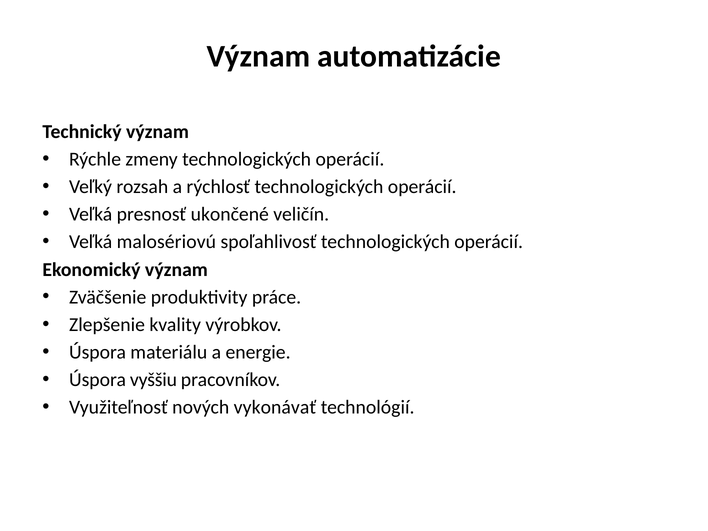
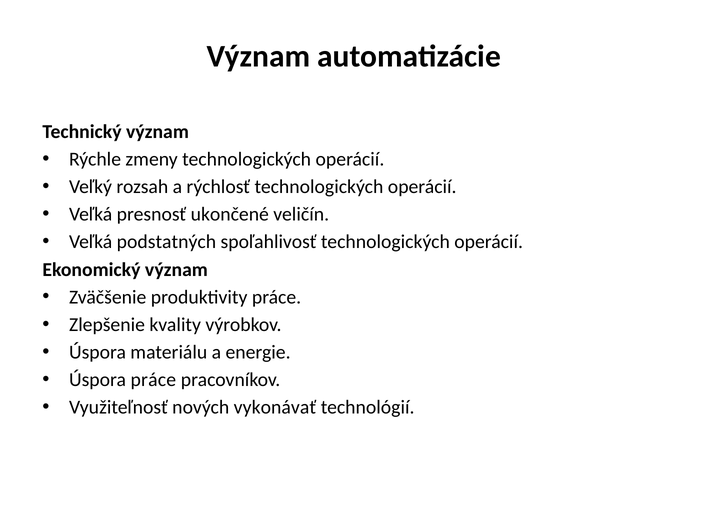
malosériovú: malosériovú -> podstatných (166, 242)
Úspora vyššiu: vyššiu -> práce (153, 380)
